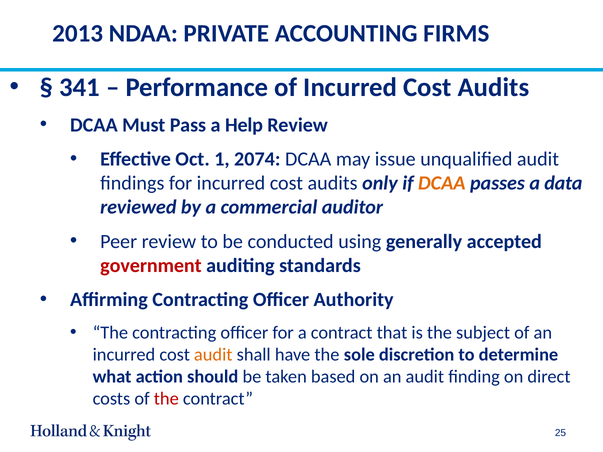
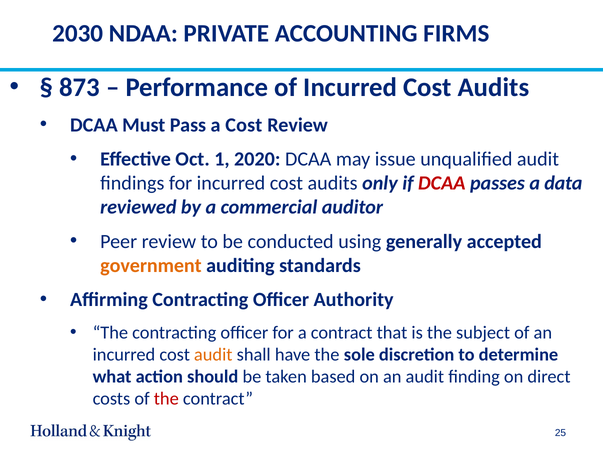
2013: 2013 -> 2030 (78, 33)
341: 341 -> 873 (80, 87)
a Help: Help -> Cost (244, 125)
2074: 2074 -> 2020 (257, 159)
DCAA colour: orange -> red (442, 183)
government colour: red -> orange (151, 266)
